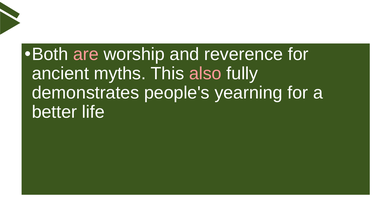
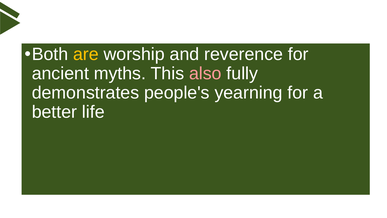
are colour: pink -> yellow (86, 54)
